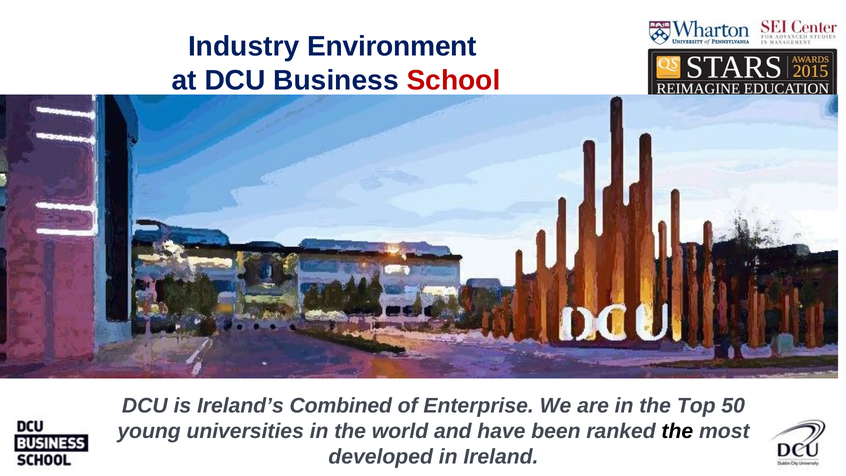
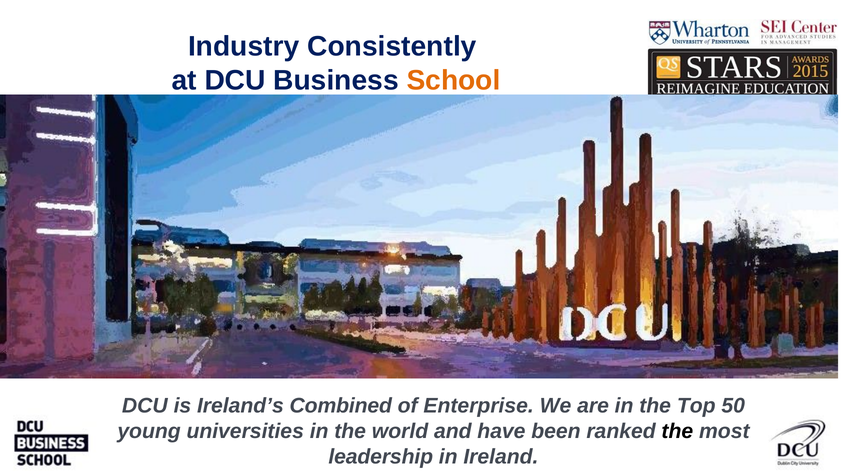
Environment: Environment -> Consistently (392, 46)
School colour: red -> orange (454, 80)
developed: developed -> leadership (381, 456)
